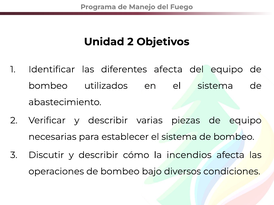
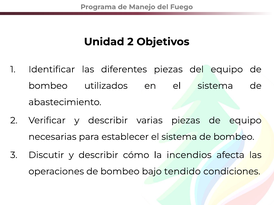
diferentes afecta: afecta -> piezas (168, 70)
diversos: diversos -> tendido (182, 172)
